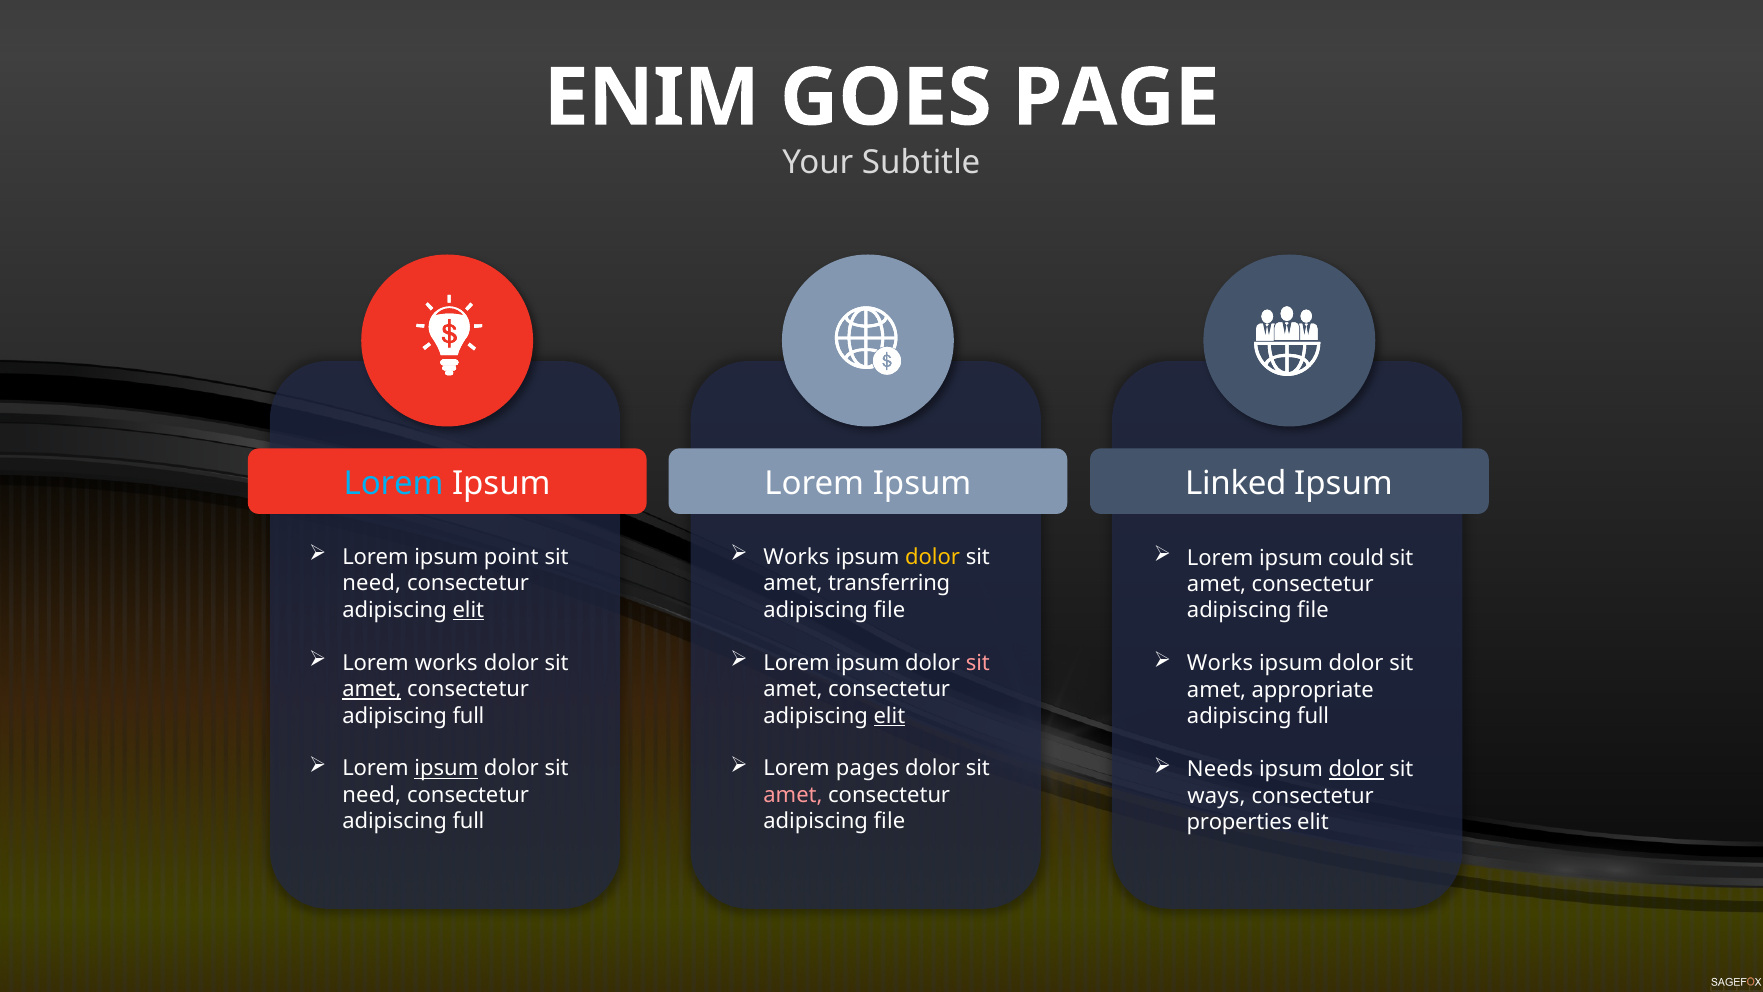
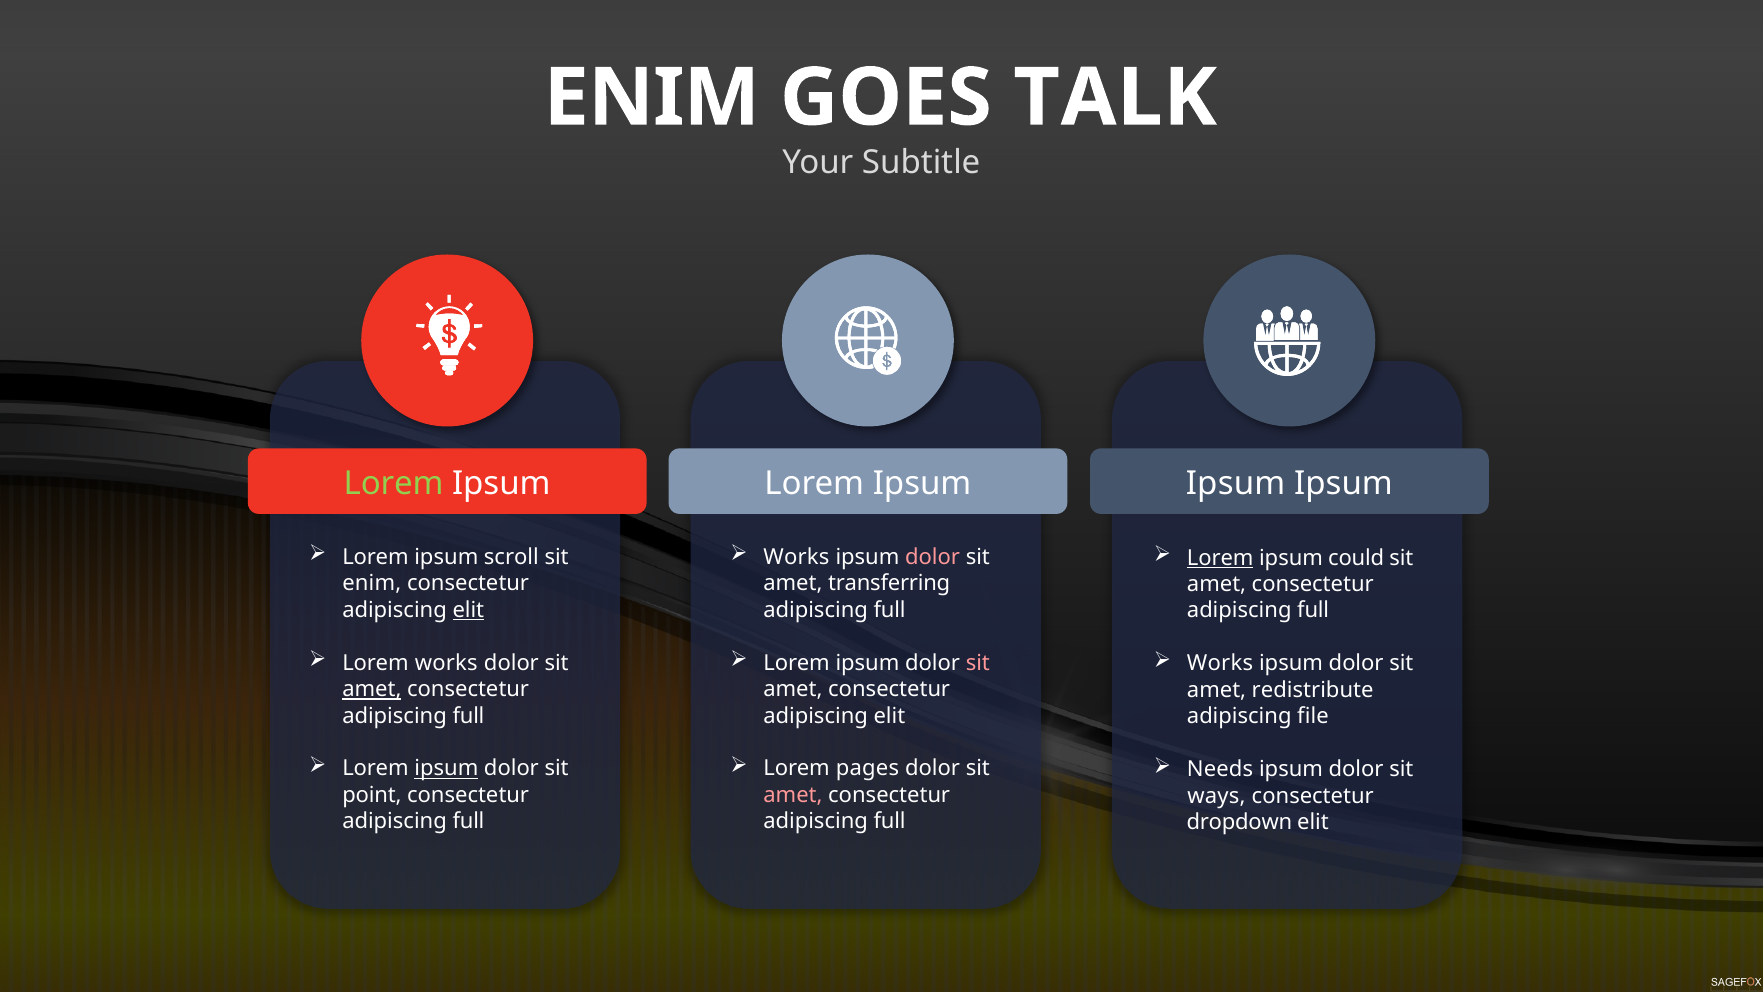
PAGE: PAGE -> TALK (1115, 98)
Lorem colour: light blue -> light green (394, 483)
Lorem Ipsum Linked: Linked -> Ipsum (1236, 483)
point: point -> scroll (511, 557)
dolor colour: yellow -> pink (932, 557)
Lorem underline: none -> present (1220, 558)
need: need -> enim (372, 583)
file: file -> full (890, 610)
file: file -> full (1313, 610)
appropriate: appropriate -> redistribute (1313, 690)
elit underline: present -> none (889, 716)
full: full -> file (1313, 716)
dolor underline: present -> none (1356, 769)
need: need -> point (372, 795)
file: file -> full (890, 821)
properties: properties -> dropdown (1239, 822)
